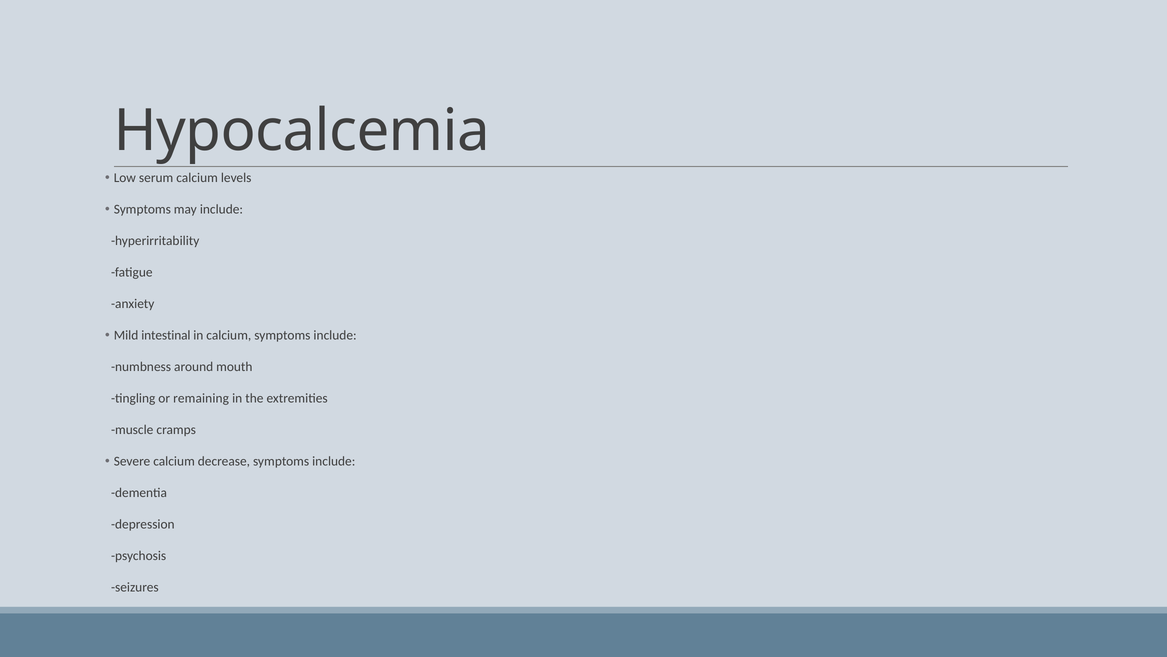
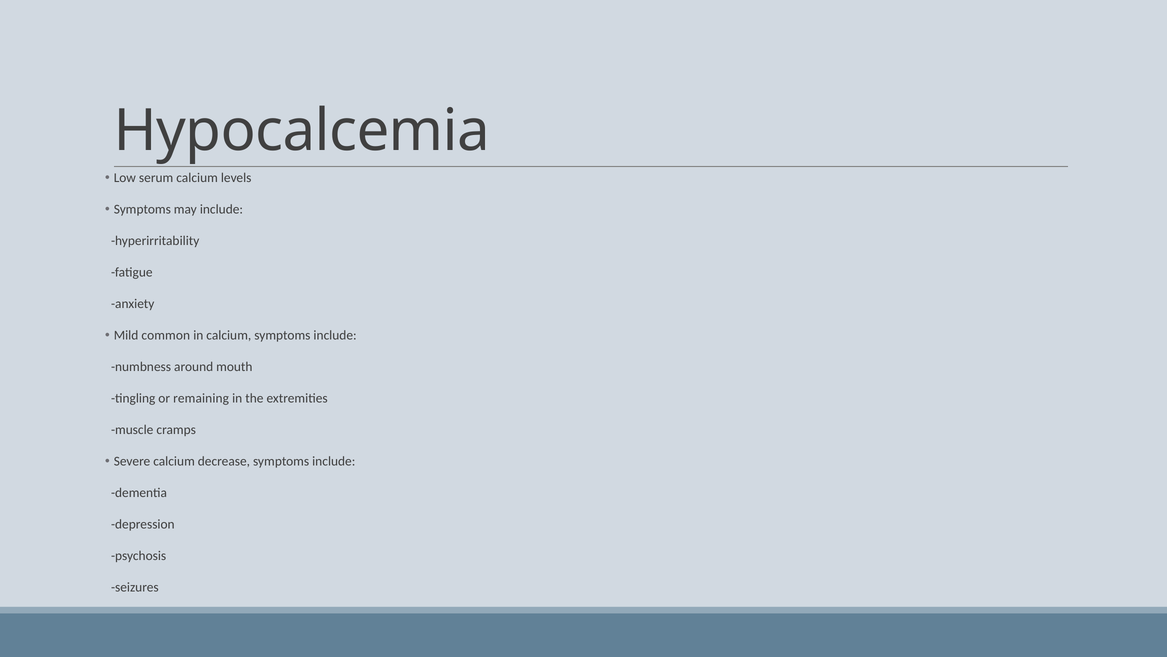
intestinal: intestinal -> common (166, 335)
